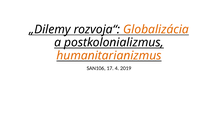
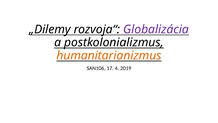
Globalizácia colour: orange -> purple (156, 29)
